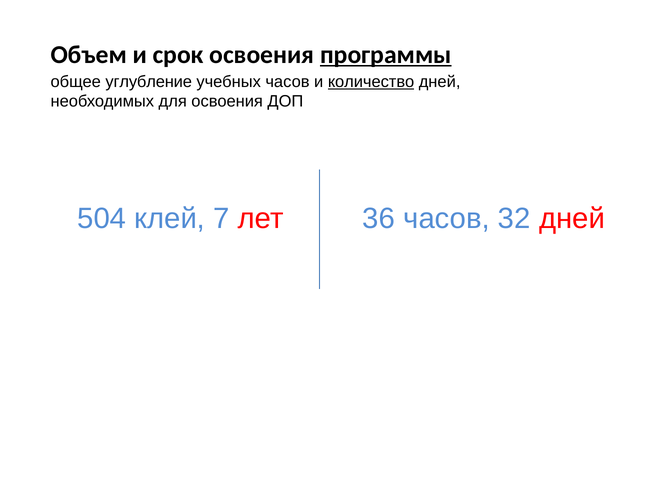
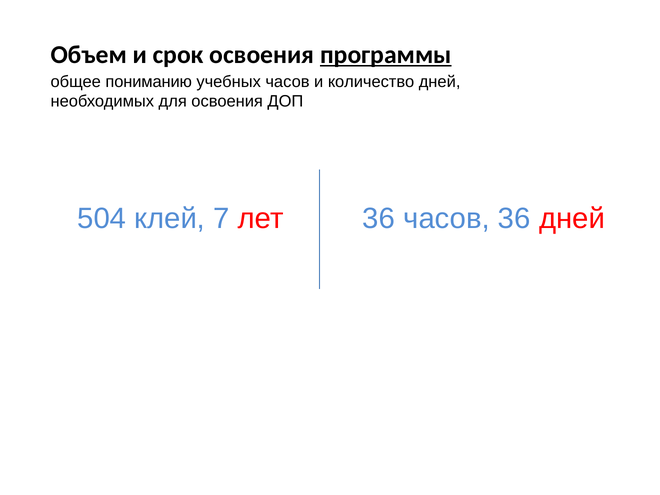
углубление: углубление -> пониманию (149, 82)
количество underline: present -> none (371, 82)
часов 32: 32 -> 36 (514, 219)
